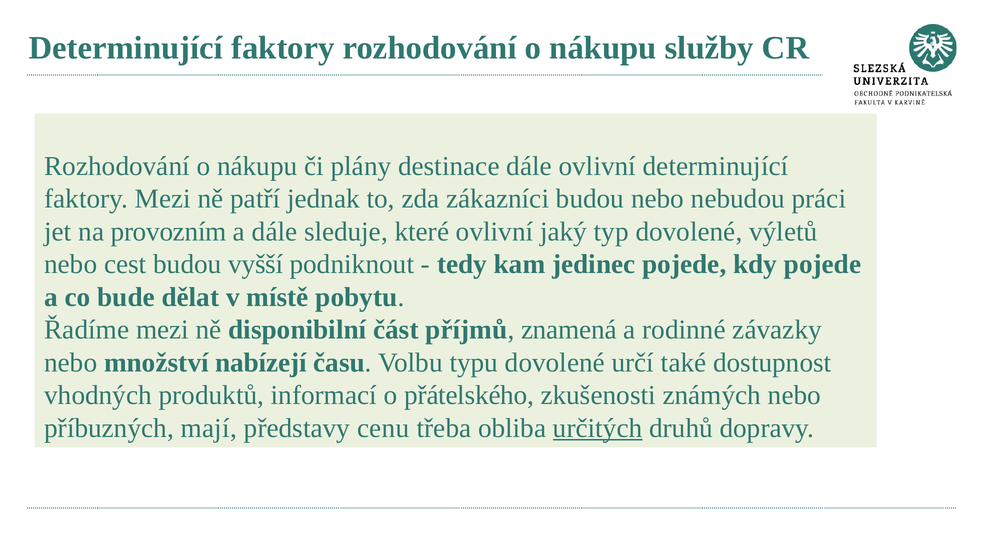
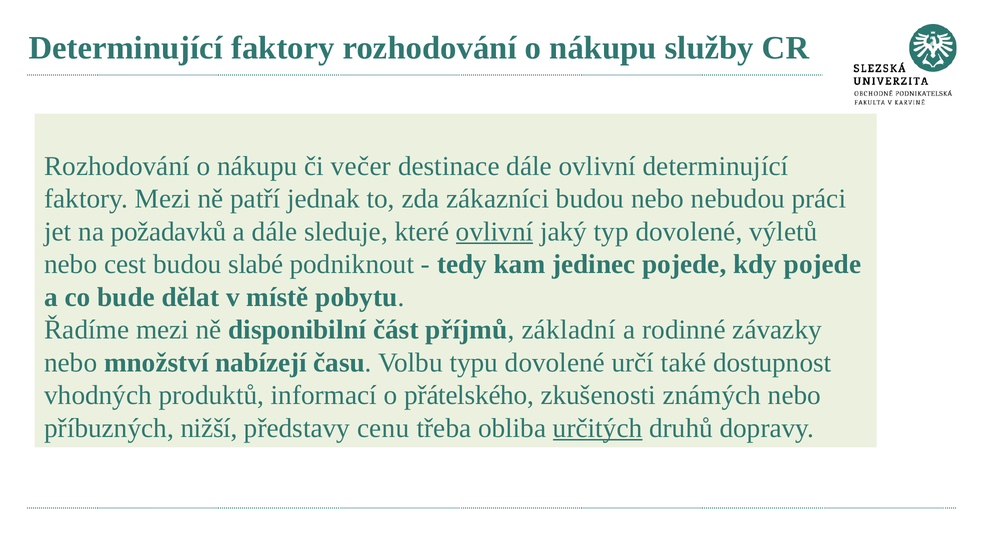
plány: plány -> večer (361, 166)
provozním: provozním -> požadavků (169, 232)
ovlivní underline: none -> present (495, 232)
vyšší: vyšší -> slabé (256, 264)
znamená: znamená -> základní (569, 330)
mají: mají -> nižší (209, 428)
